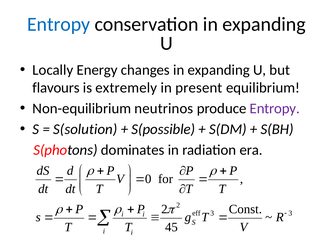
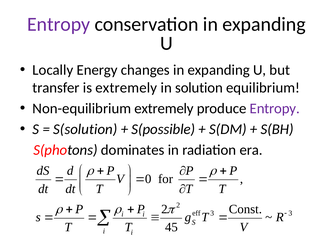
Entropy colour: blue -> purple (59, 24)
flavours: flavours -> transfer (56, 88)
present: present -> solution (199, 88)
Non-equilibrium neutrinos: neutrinos -> extremely (164, 108)
